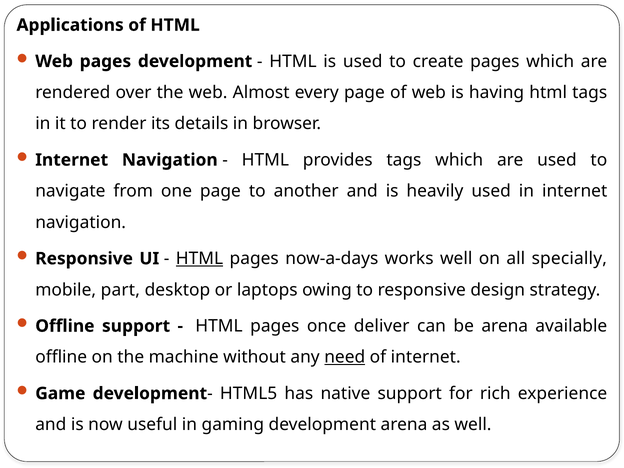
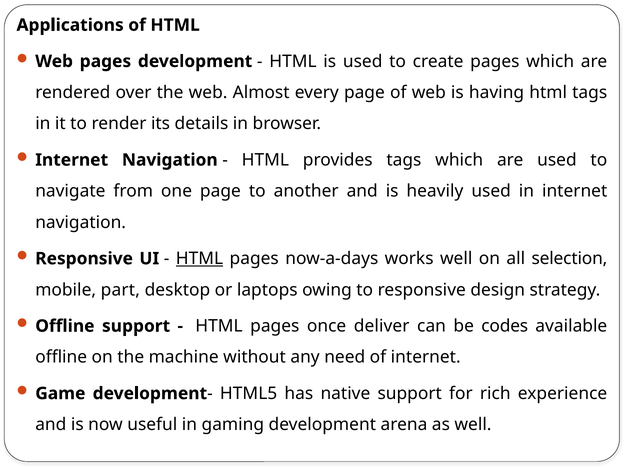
specially: specially -> selection (569, 259)
be arena: arena -> codes (505, 326)
need underline: present -> none (345, 357)
